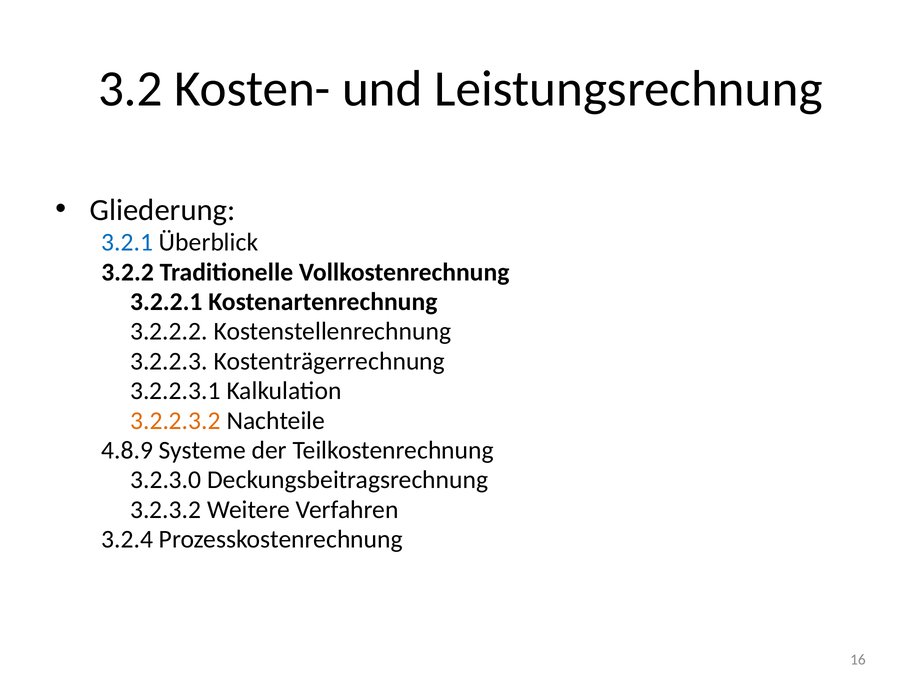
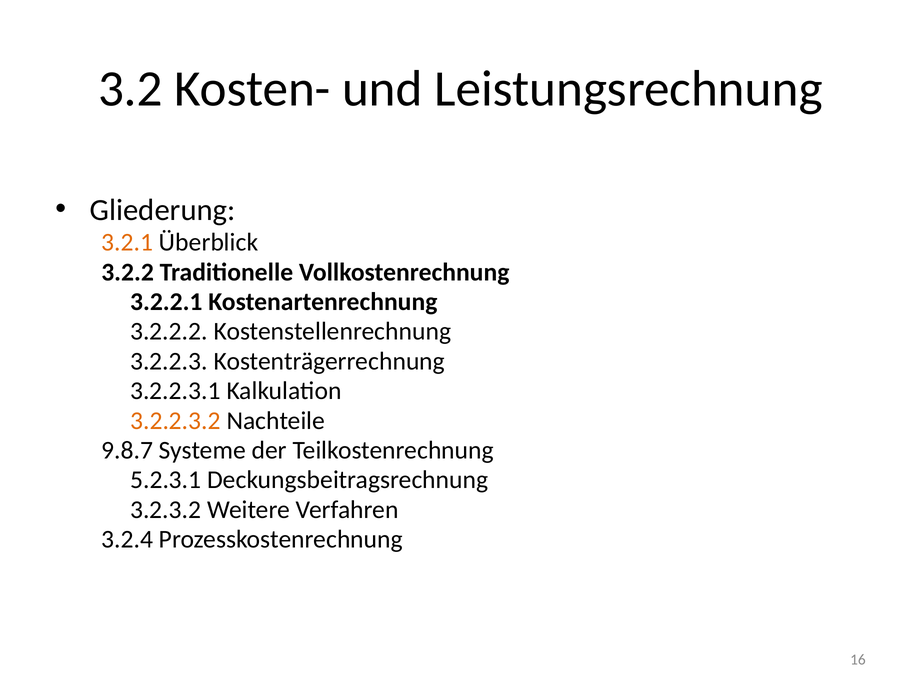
3.2.1 colour: blue -> orange (127, 242)
4.8.9: 4.8.9 -> 9.8.7 (127, 450)
3.2.3.0: 3.2.3.0 -> 5.2.3.1 (166, 480)
